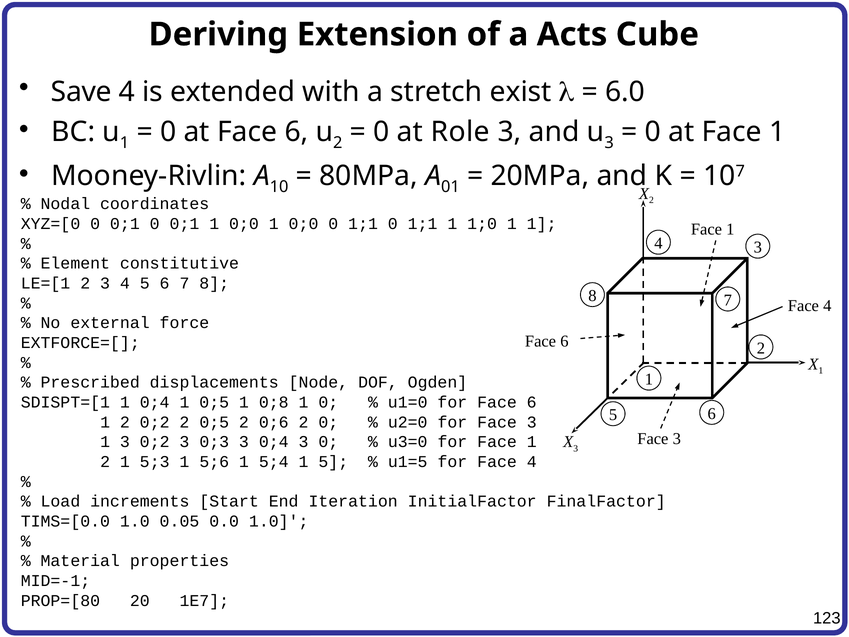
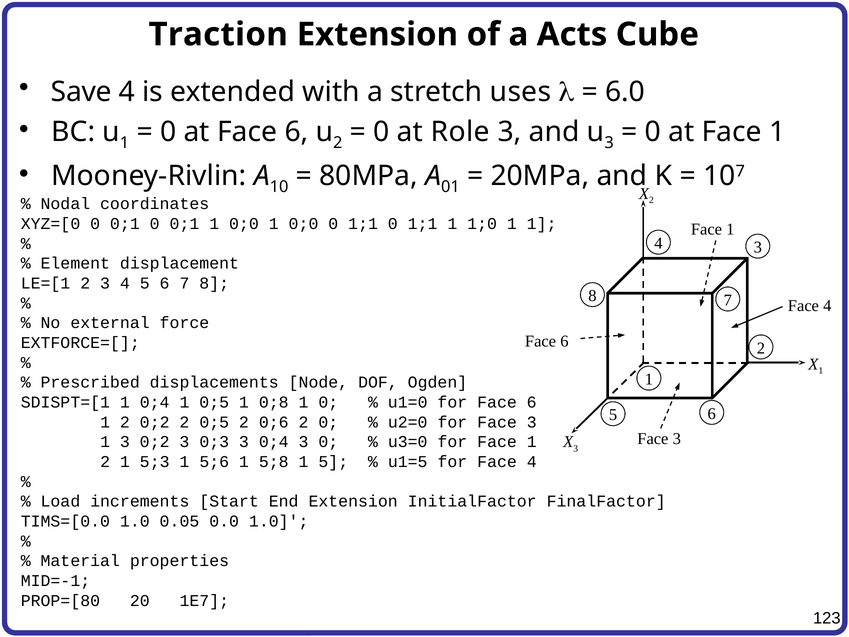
Deriving: Deriving -> Traction (218, 34)
exist: exist -> uses (520, 92)
constitutive: constitutive -> displacement (179, 263)
5;4: 5;4 -> 5;8 (274, 462)
End Iteration: Iteration -> Extension (353, 501)
